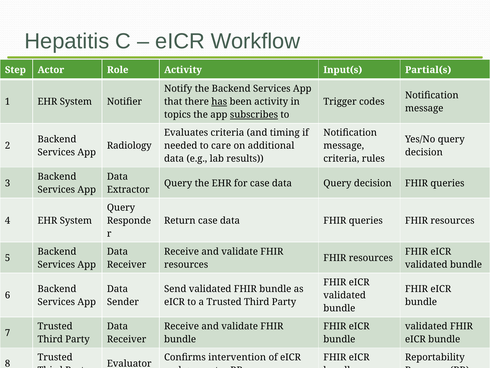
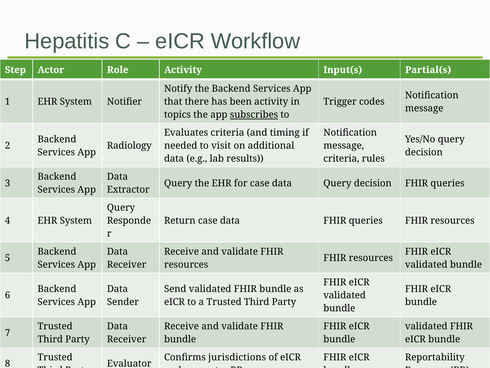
has underline: present -> none (219, 102)
care: care -> visit (221, 146)
intervention: intervention -> jurisdictions (237, 357)
